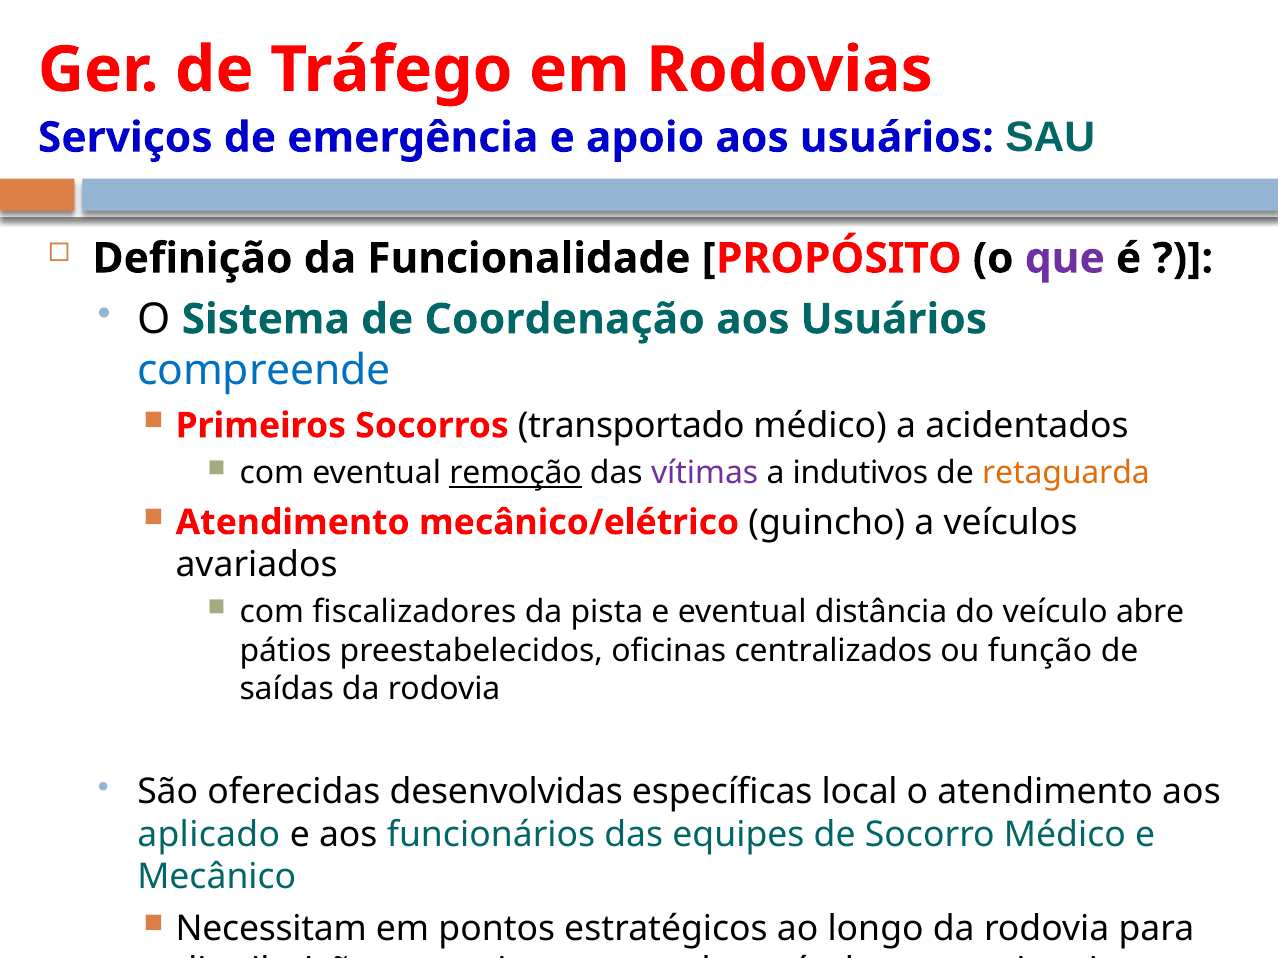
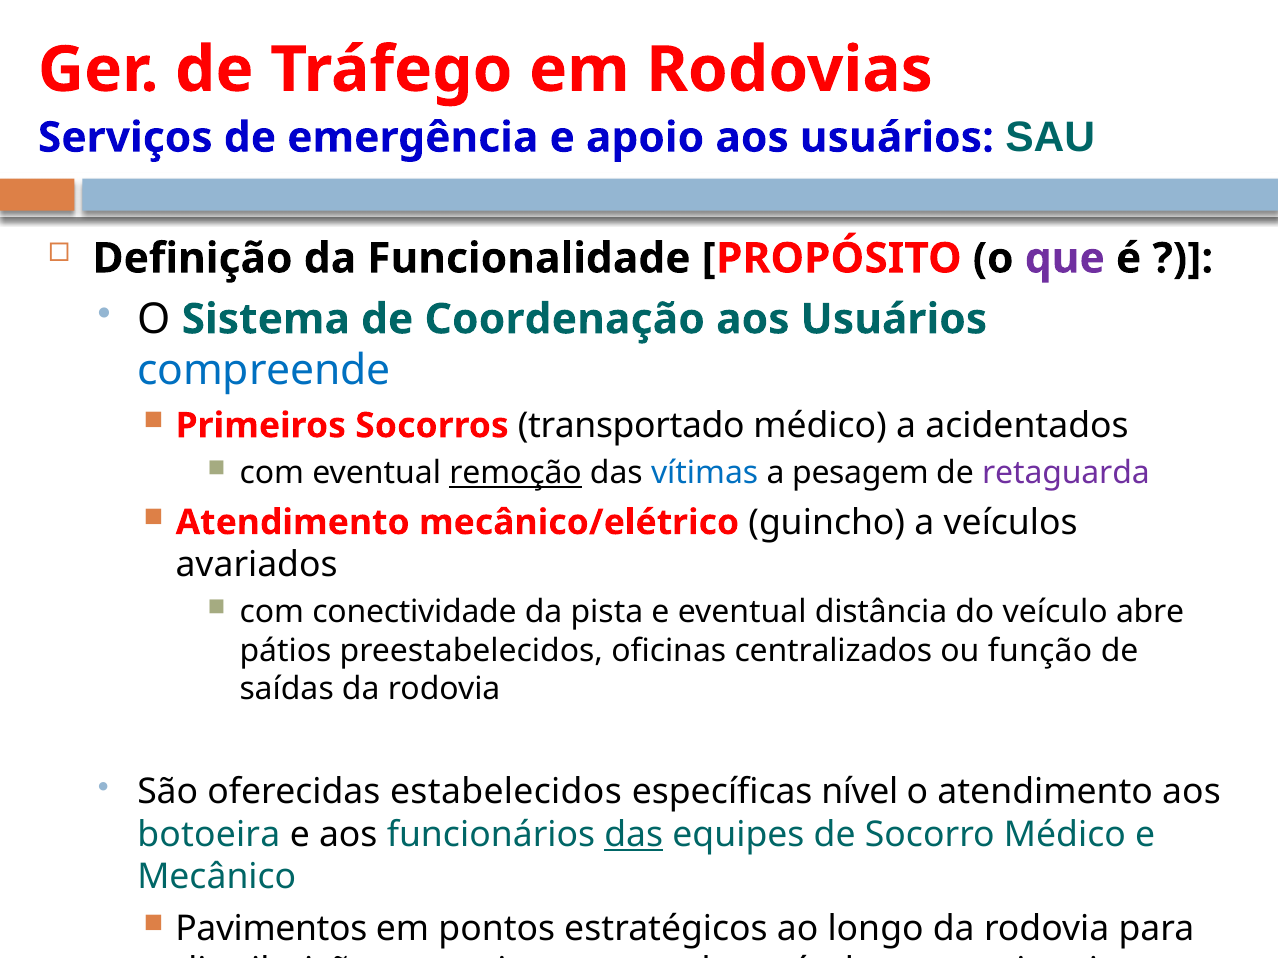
vítimas colour: purple -> blue (705, 473)
indutivos: indutivos -> pesagem (860, 473)
retaguarda colour: orange -> purple (1066, 473)
fiscalizadores: fiscalizadores -> conectividade (415, 613)
desenvolvidas: desenvolvidas -> estabelecidos (506, 792)
local: local -> nível (860, 792)
aplicado: aplicado -> botoeira (209, 835)
das underline: none -> present (634, 835)
Necessitam: Necessitam -> Pavimentos (271, 929)
